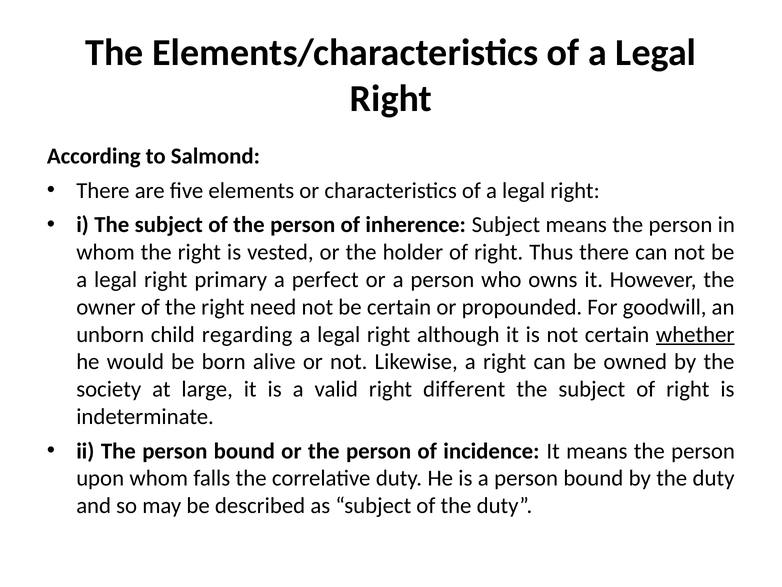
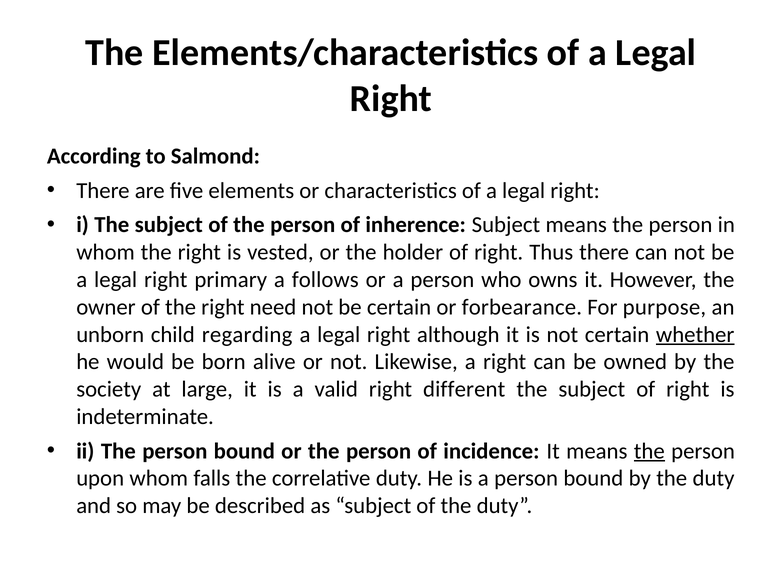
perfect: perfect -> follows (325, 279)
propounded: propounded -> forbearance (522, 307)
goodwill: goodwill -> purpose (664, 307)
the underline: none -> present (649, 451)
